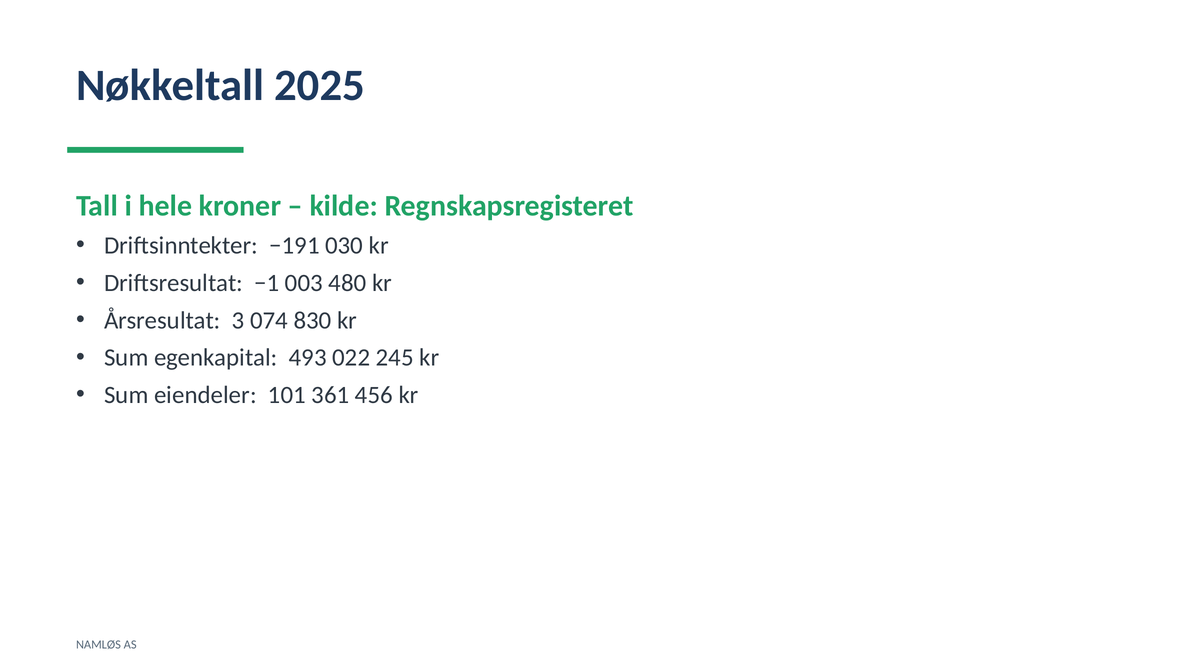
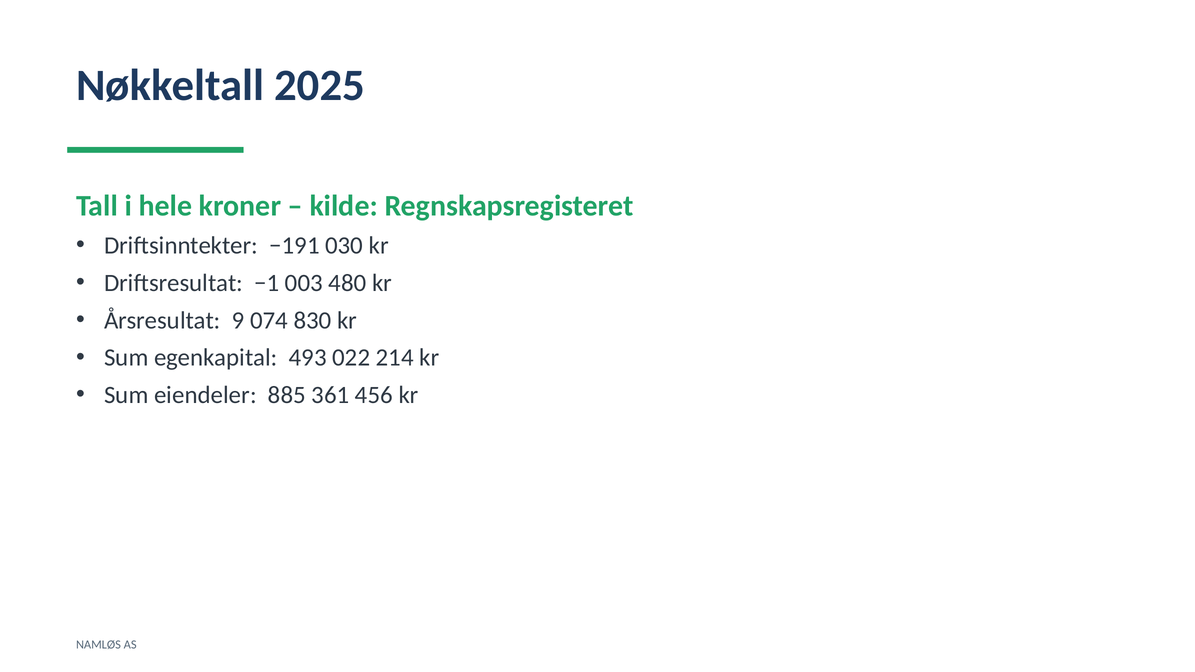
3: 3 -> 9 (238, 320)
245: 245 -> 214 (395, 358)
101: 101 -> 885 (287, 395)
